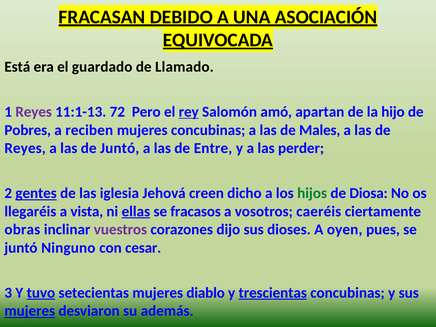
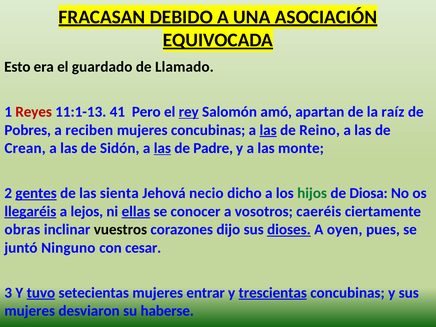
Está: Está -> Esto (17, 67)
Reyes colour: purple -> red (34, 112)
72: 72 -> 41 (117, 112)
hijo: hijo -> raíz (393, 112)
las underline: none -> present (268, 130)
Males: Males -> Reino (320, 130)
Reyes: Reyes -> Crean (25, 148)
de Juntó: Juntó -> Sidón (120, 148)
las underline: none -> present (162, 148)
Entre: Entre -> Padre (213, 148)
perder: perder -> monte (301, 148)
iglesia: iglesia -> sienta (119, 193)
creen: creen -> necio (206, 193)
llegaréis underline: none -> present (30, 211)
vista: vista -> lejos (87, 211)
fracasos: fracasos -> conocer (196, 211)
vuestros colour: purple -> black (120, 230)
dioses underline: none -> present (289, 230)
diablo: diablo -> entrar (206, 293)
mujeres underline: present -> none (30, 311)
además: además -> haberse (167, 311)
